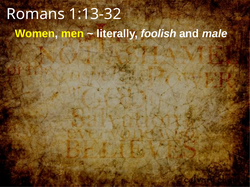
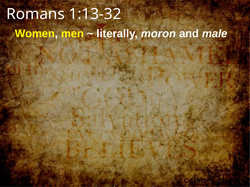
foolish: foolish -> moron (158, 34)
